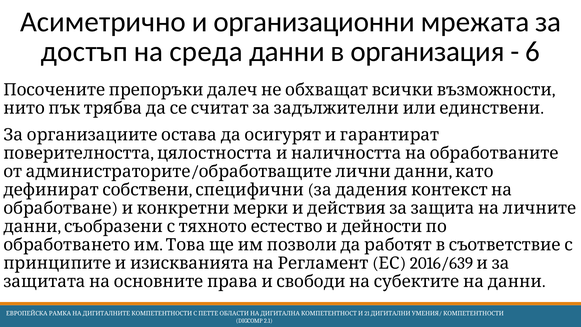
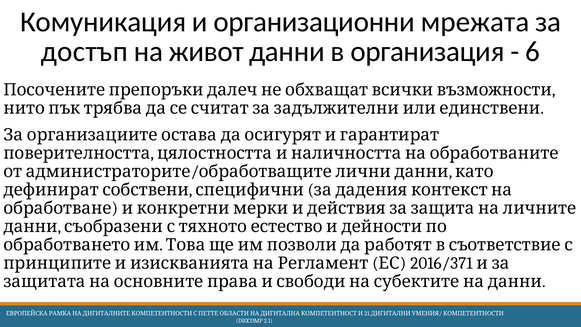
Асиметрично: Асиметрично -> Комуникация (103, 22)
среда: среда -> живот (206, 51)
2016/639: 2016/639 -> 2016/371 (441, 263)
